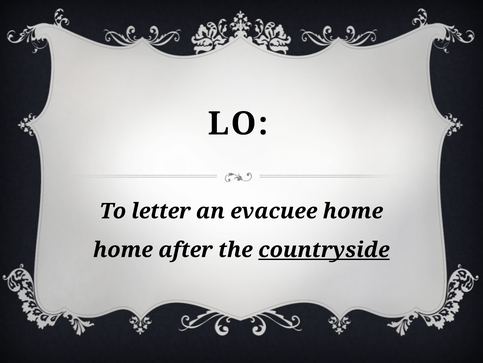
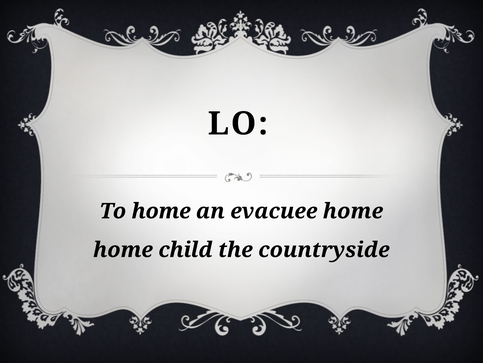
To letter: letter -> home (161, 211)
after: after -> child (186, 249)
countryside underline: present -> none (324, 249)
